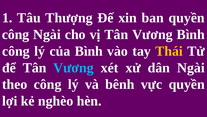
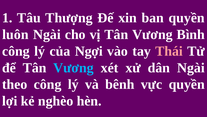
công: công -> luôn (15, 34)
của Bình: Bình -> Ngợi (89, 51)
Thái colour: yellow -> pink (169, 51)
